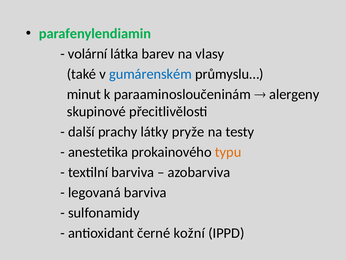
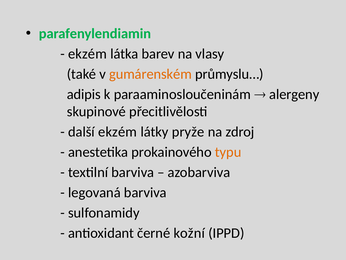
volární: volární -> ekzém (87, 54)
gumárenském colour: blue -> orange (150, 74)
minut: minut -> adipis (84, 94)
další prachy: prachy -> ekzém (118, 132)
testy: testy -> zdroj (240, 132)
